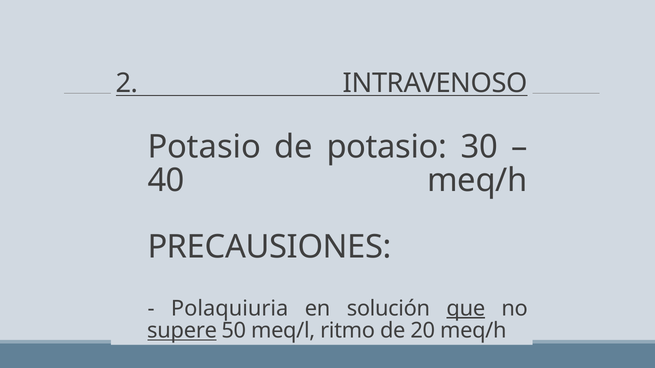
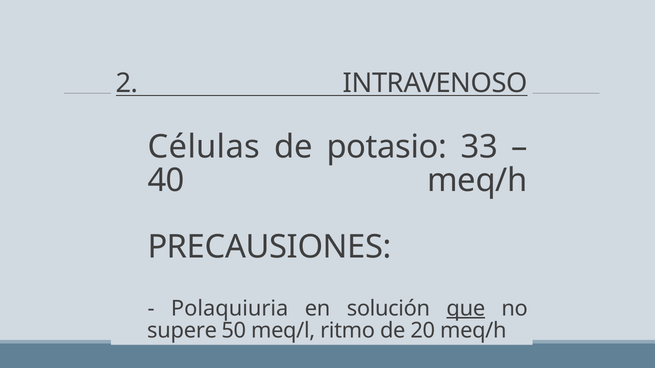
Potasio: Potasio -> Células (204, 147)
30: 30 -> 33 (479, 147)
supere underline: present -> none (182, 331)
